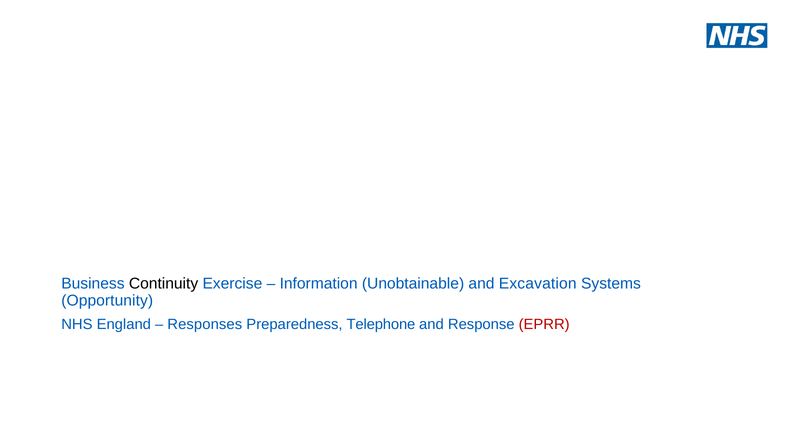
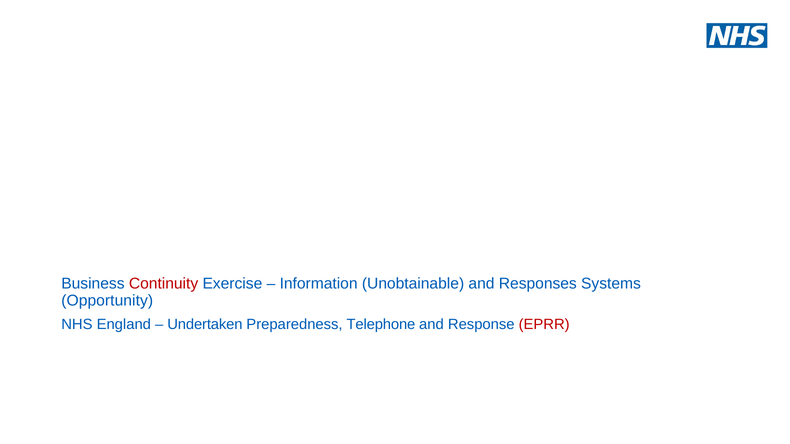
Continuity colour: black -> red (164, 284)
Excavation: Excavation -> Responses (538, 284)
Responses: Responses -> Undertaken (205, 325)
